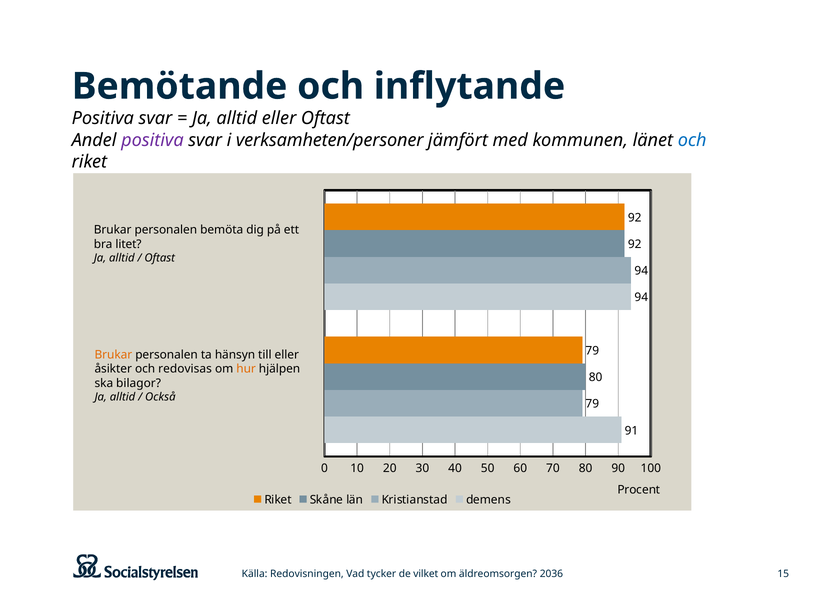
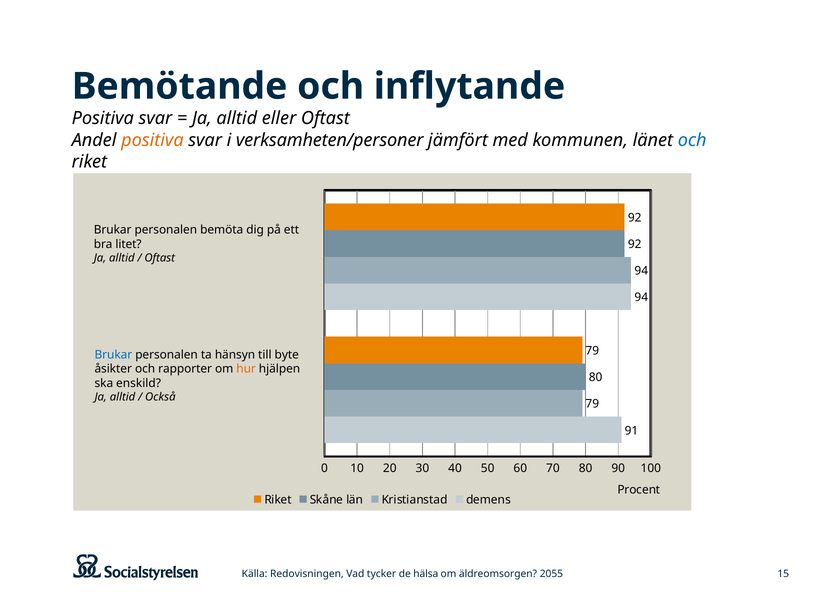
positiva colour: purple -> orange (152, 140)
Brukar colour: orange -> blue (113, 355)
till eller: eller -> byte (287, 355)
redovisas: redovisas -> rapporter (185, 369)
bilagor: bilagor -> enskild (139, 383)
vilket: vilket -> hälsa (426, 574)
2036: 2036 -> 2055 (551, 574)
